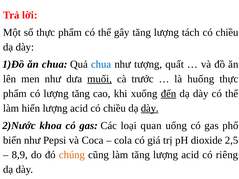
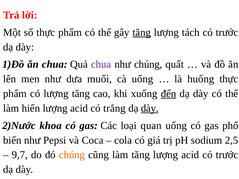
tăng underline: none -> present (142, 32)
chiều: chiều -> trước (227, 32)
chua colour: blue -> purple (101, 64)
như tượng: tượng -> chúng (148, 64)
muối underline: present -> none (100, 79)
cà trước: trước -> uống (143, 79)
acid có chiều: chiều -> trắng (114, 108)
dioxide: dioxide -> sodium (207, 140)
8,9: 8,9 -> 9,7 (20, 155)
acid có riêng: riêng -> trước (227, 155)
